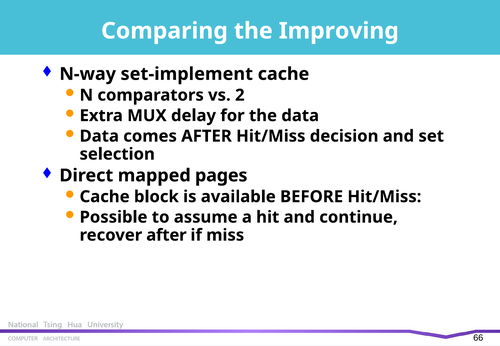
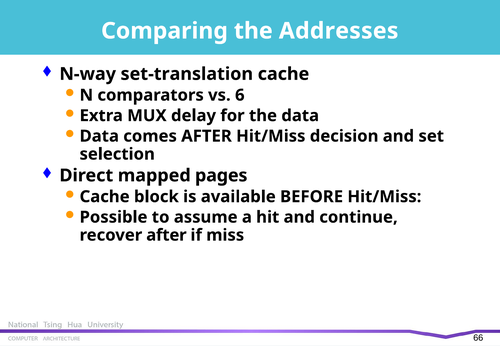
Improving: Improving -> Addresses (339, 31)
set-implement: set-implement -> set-translation (187, 74)
2: 2 -> 6 (240, 95)
